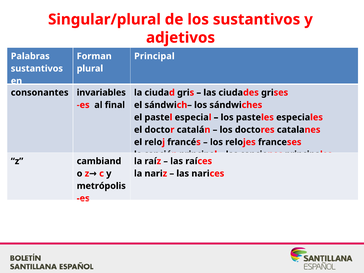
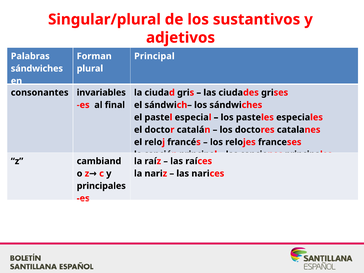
sustantivos: sustantivos -> sándwiches (37, 69)
metrópolis: metrópolis -> principales (101, 186)
